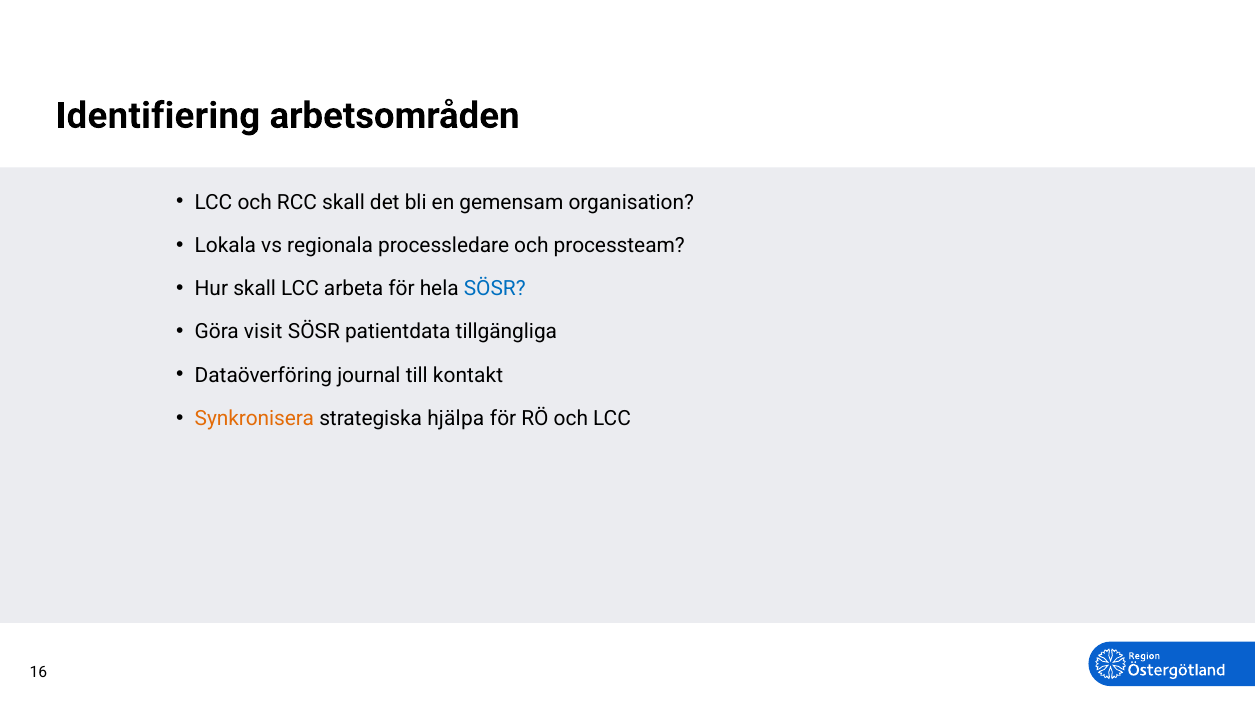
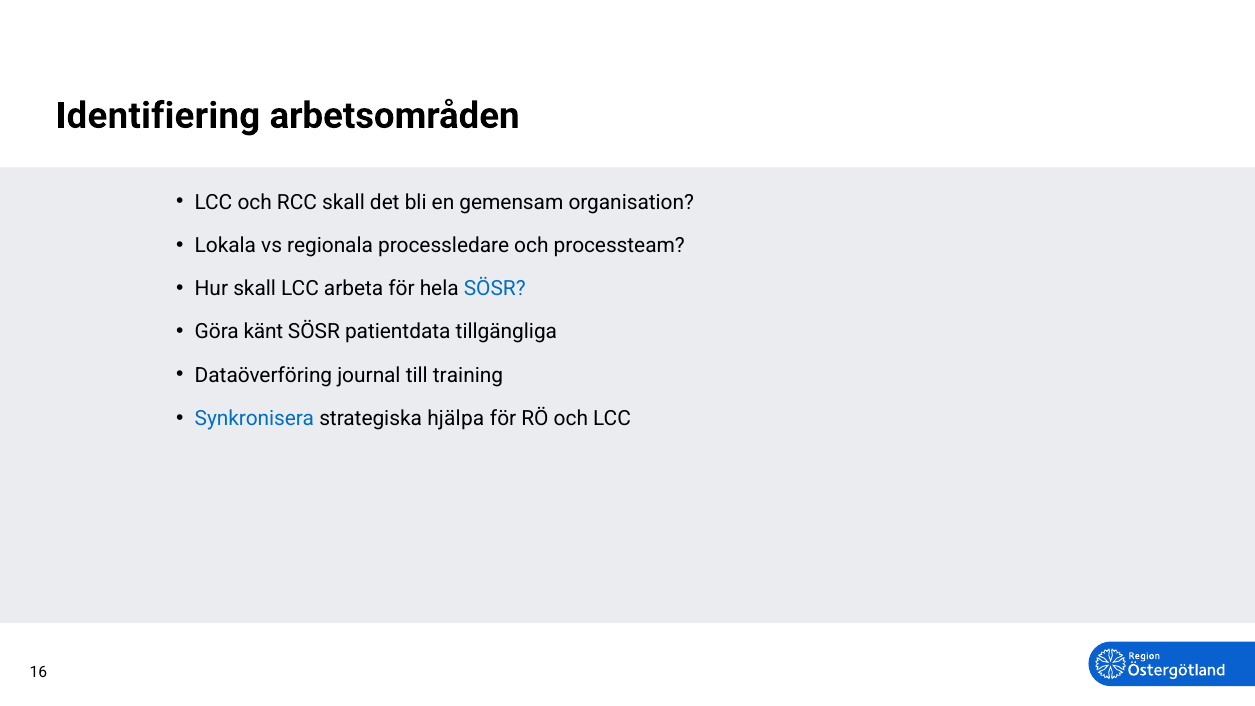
visit: visit -> känt (263, 332)
kontakt: kontakt -> training (468, 375)
Synkronisera colour: orange -> blue (254, 418)
